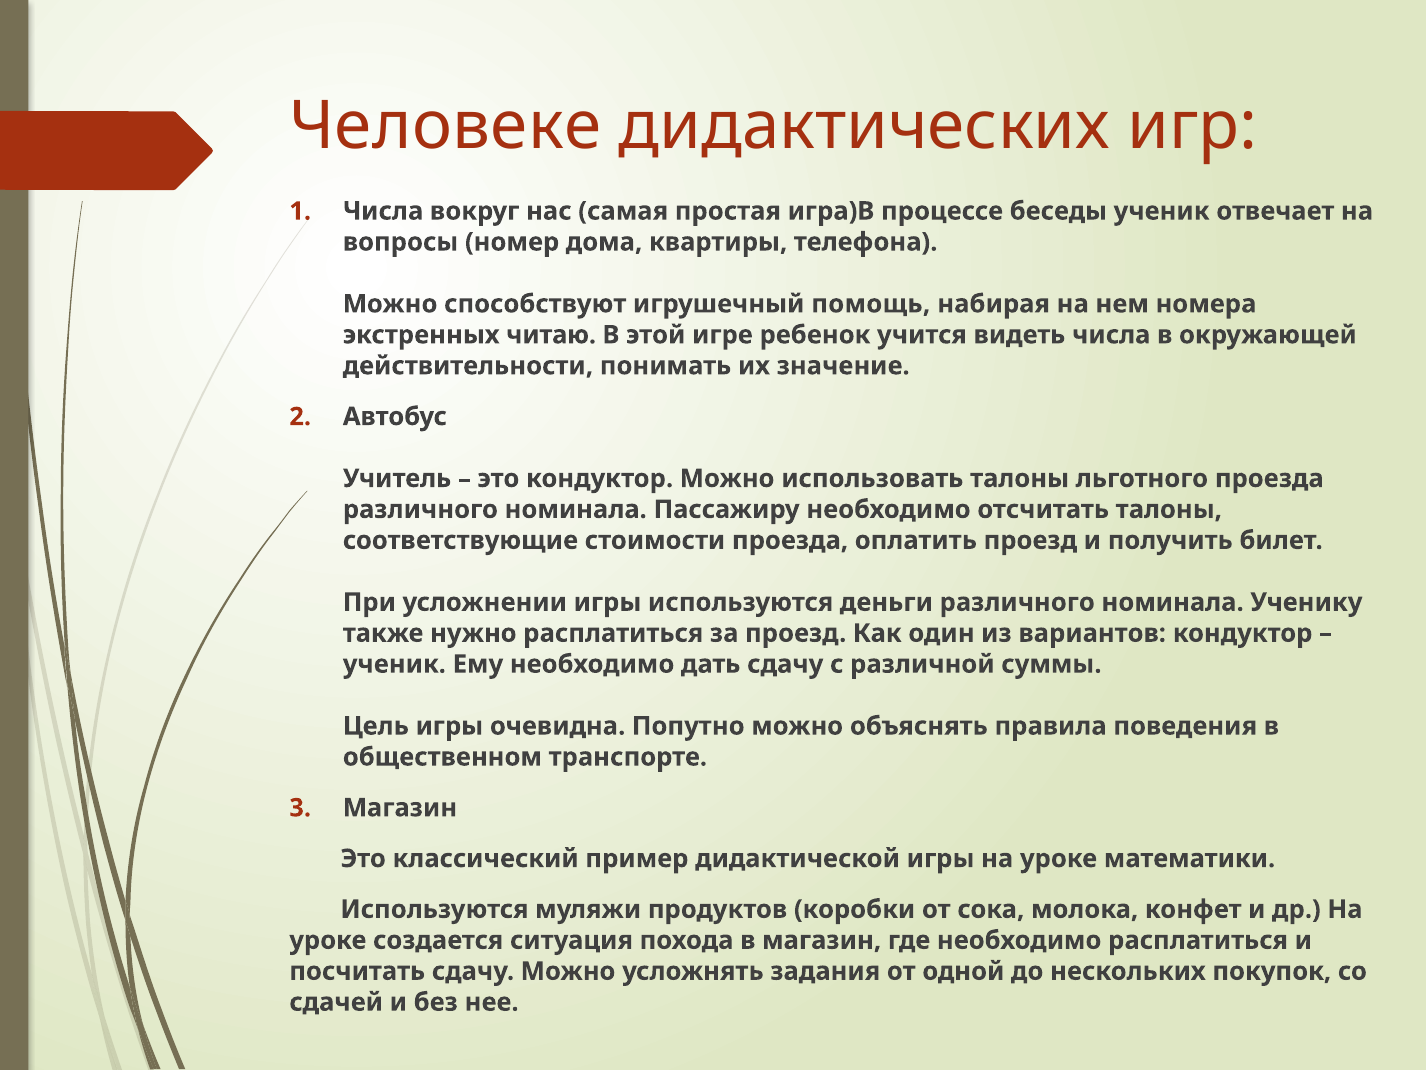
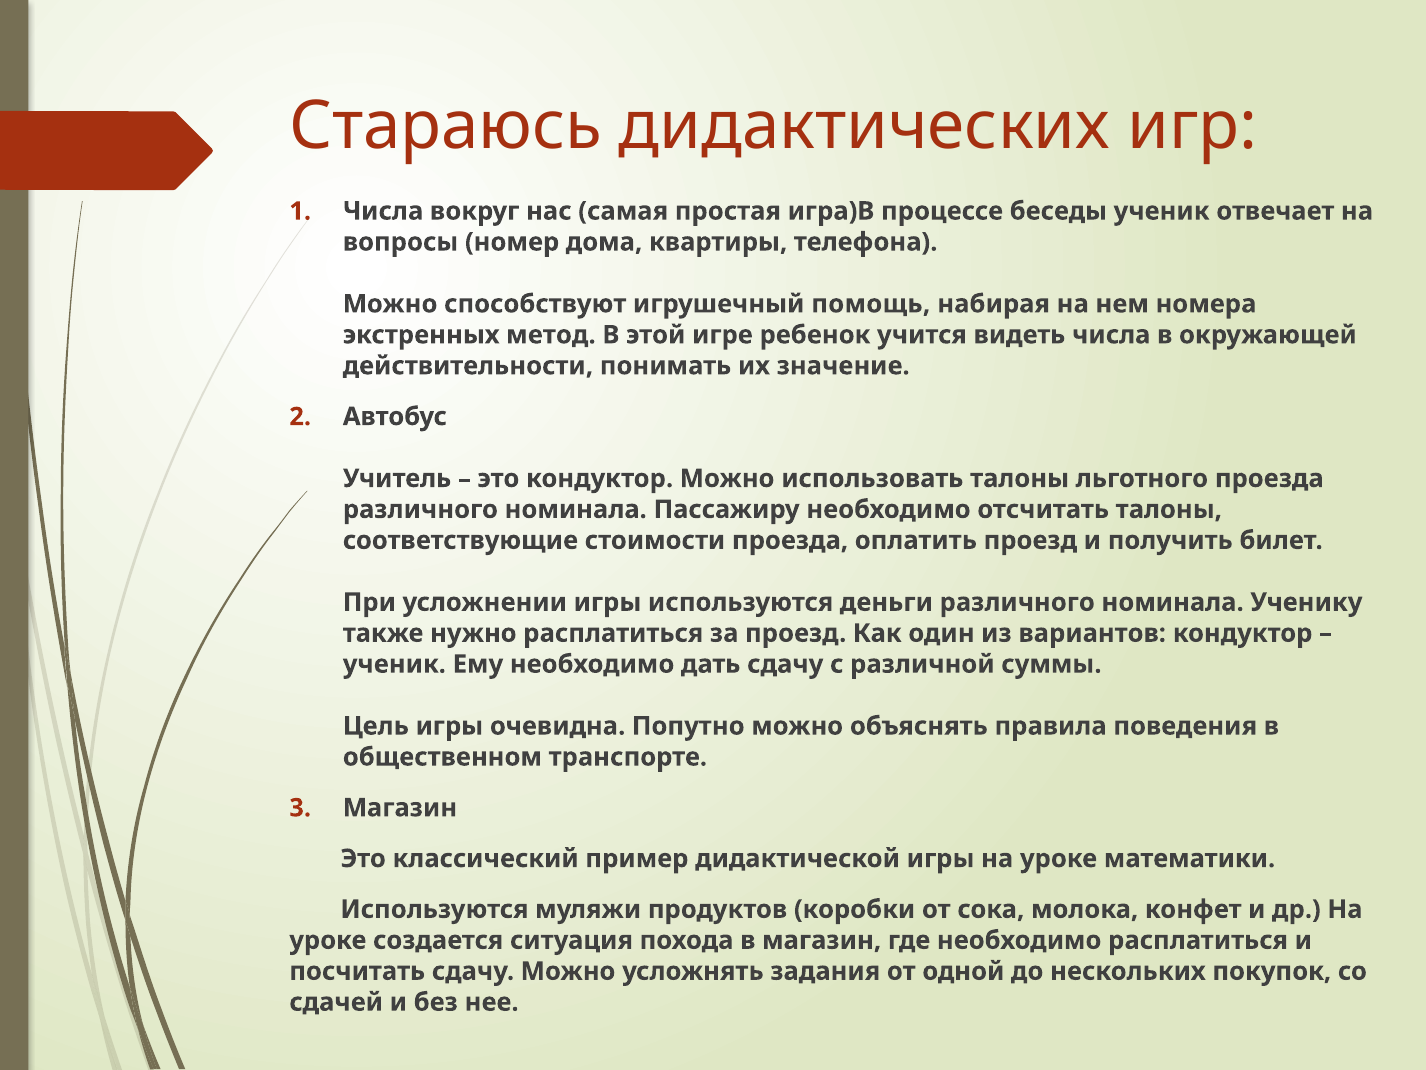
Человеке: Человеке -> Стараюсь (446, 127)
читаю: читаю -> метод (551, 335)
